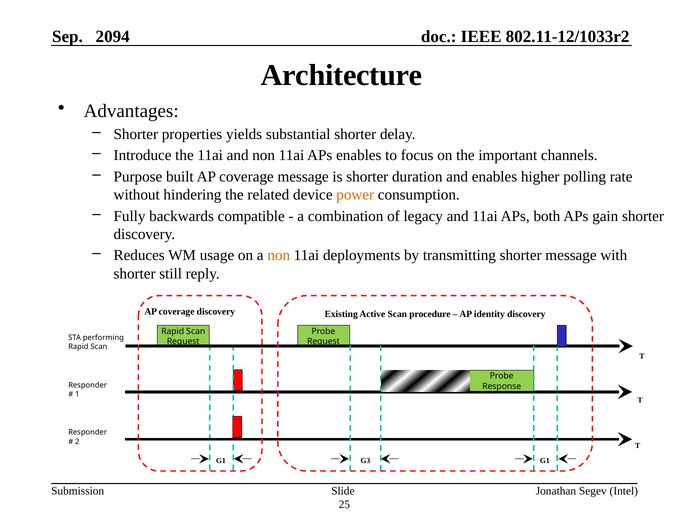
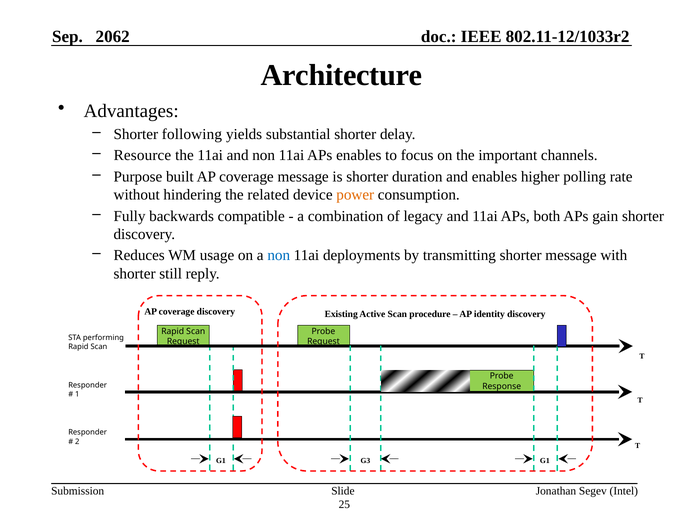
2094: 2094 -> 2062 (113, 36)
properties: properties -> following (192, 134)
Introduce: Introduce -> Resource (142, 155)
non colour: orange -> blue (279, 256)
